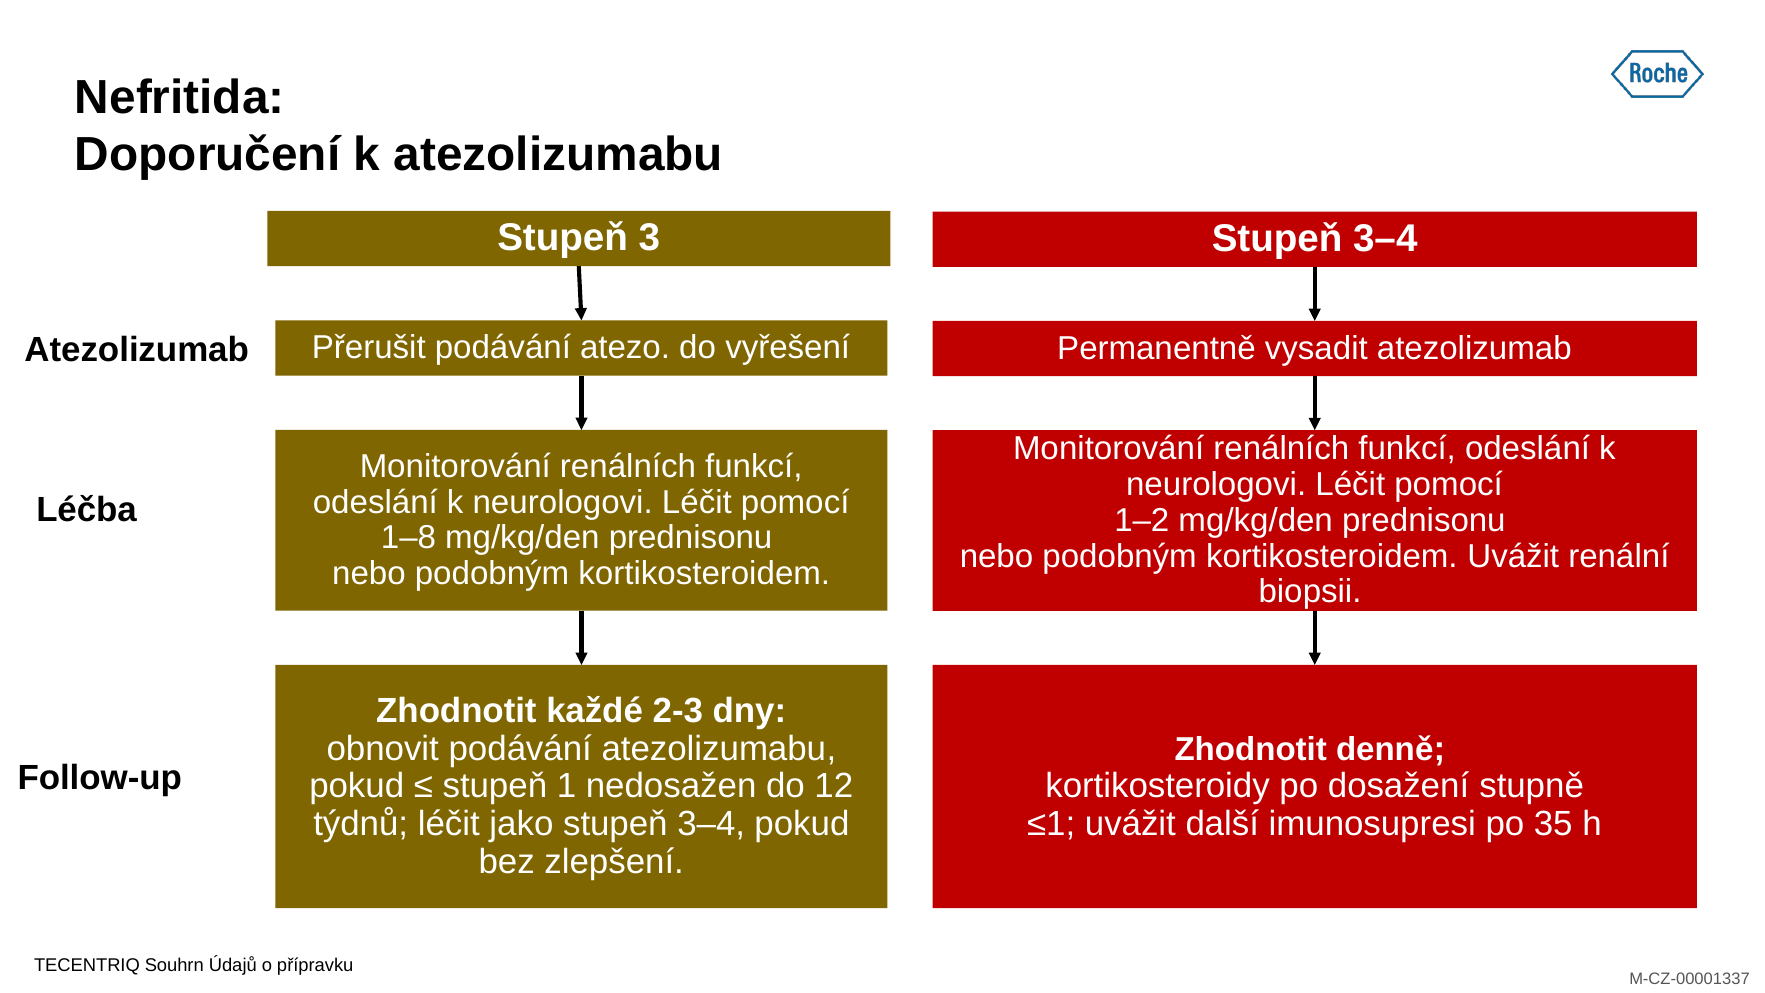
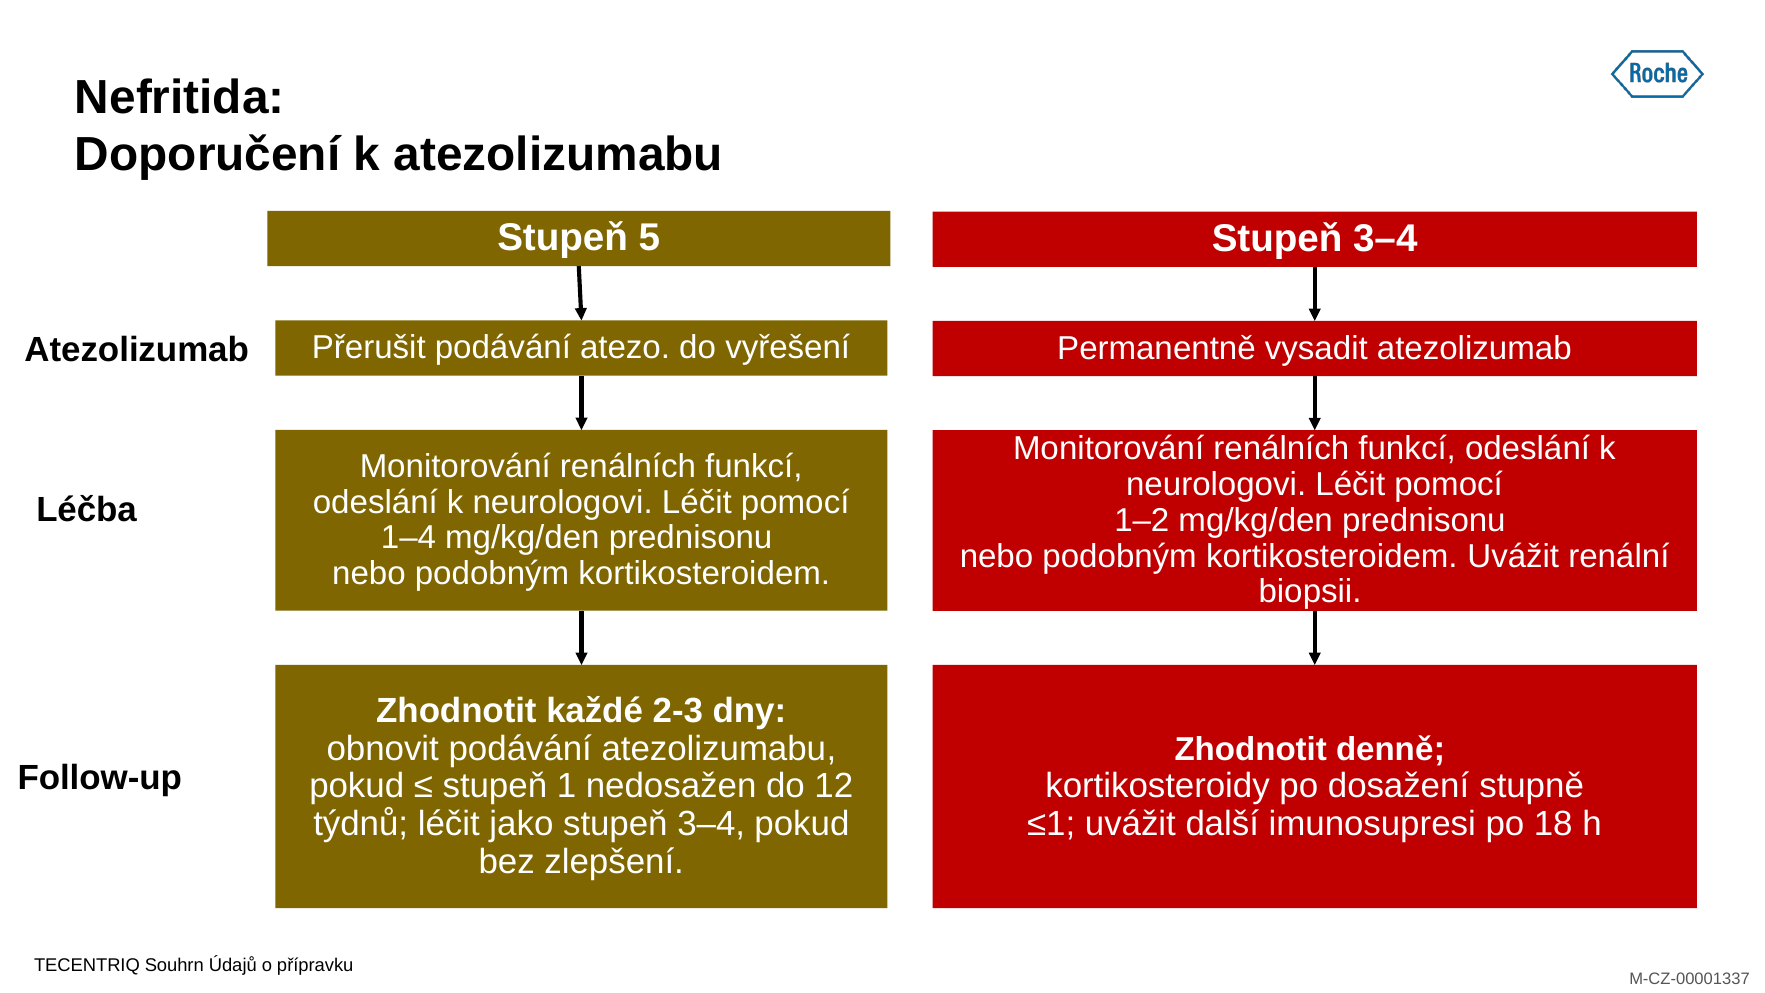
3: 3 -> 5 (649, 238)
1–8: 1–8 -> 1–4 (409, 538)
35: 35 -> 18 (1553, 824)
